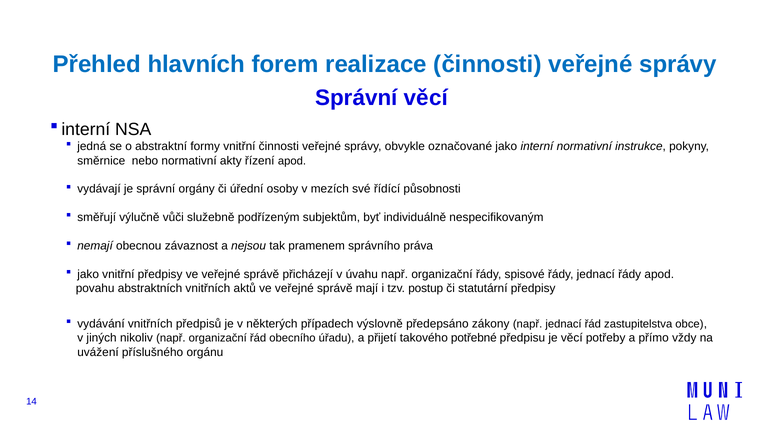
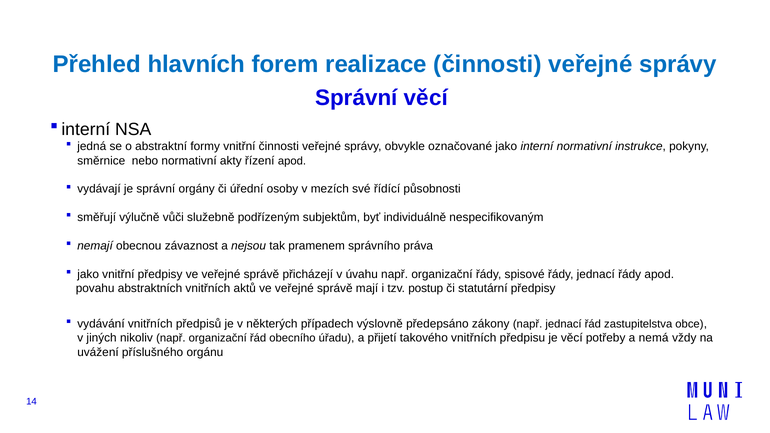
takového potřebné: potřebné -> vnitřních (474, 338)
přímo: přímo -> nemá (654, 338)
